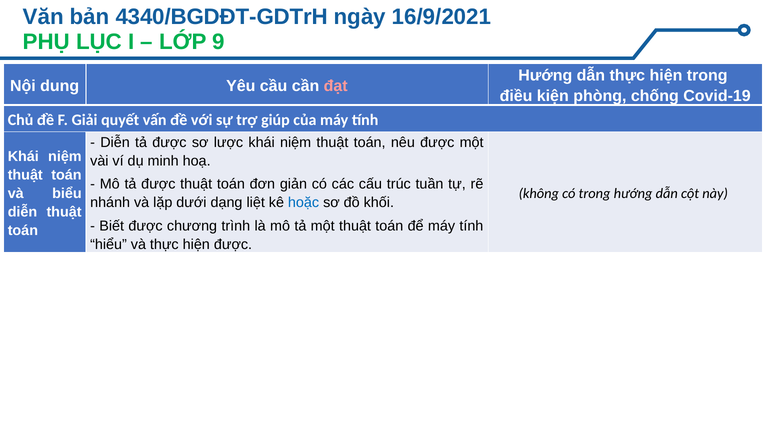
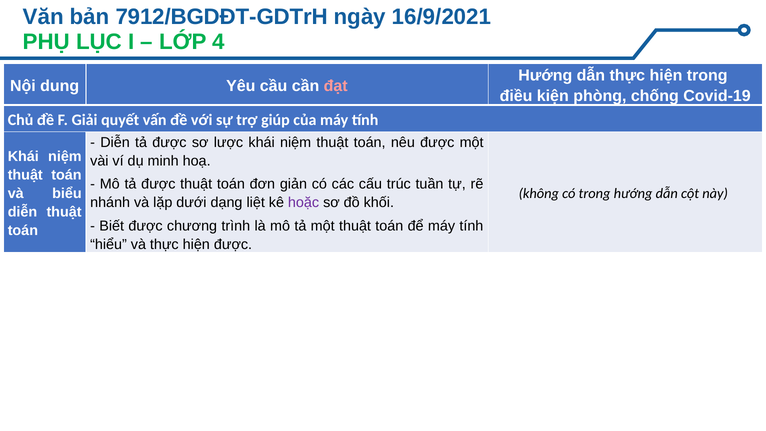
4340/BGDĐT-GDTrH: 4340/BGDĐT-GDTrH -> 7912/BGDĐT-GDTrH (222, 17)
9: 9 -> 4 (219, 42)
hoặc colour: blue -> purple (304, 203)
